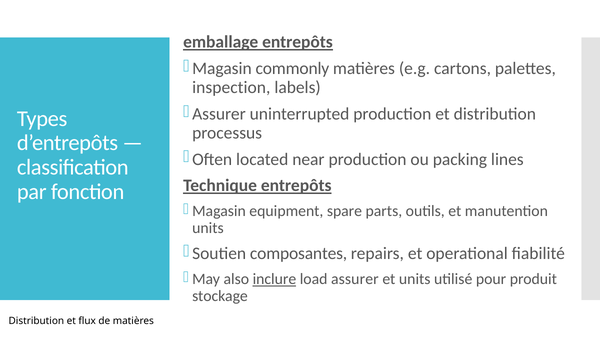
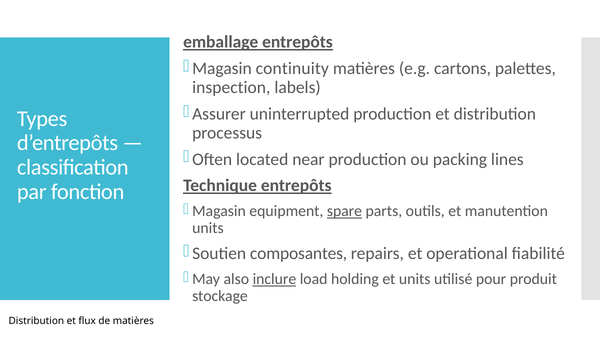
commonly: commonly -> continuity (292, 68)
spare underline: none -> present (344, 211)
load assurer: assurer -> holding (355, 279)
